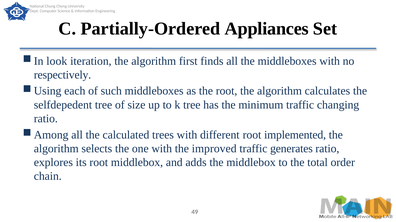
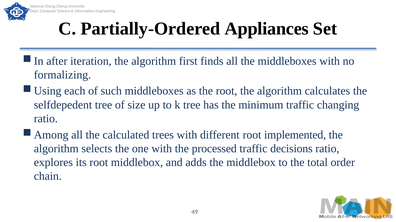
look: look -> after (57, 61)
respectively: respectively -> formalizing (62, 75)
improved: improved -> processed (214, 149)
generates: generates -> decisions (291, 149)
